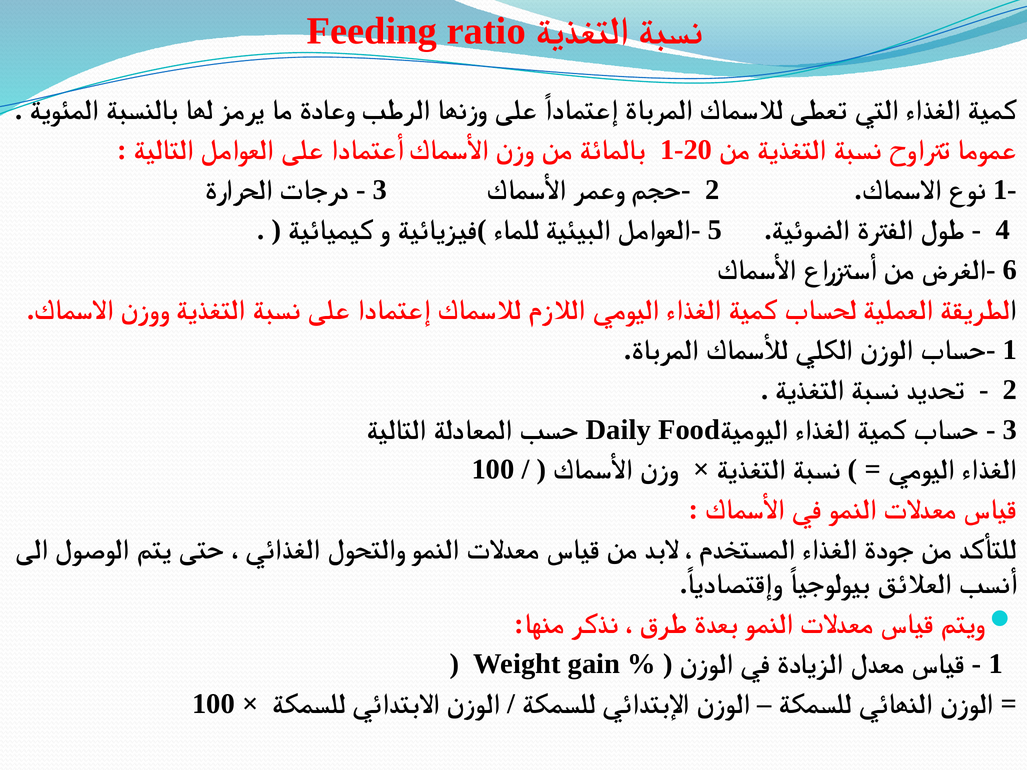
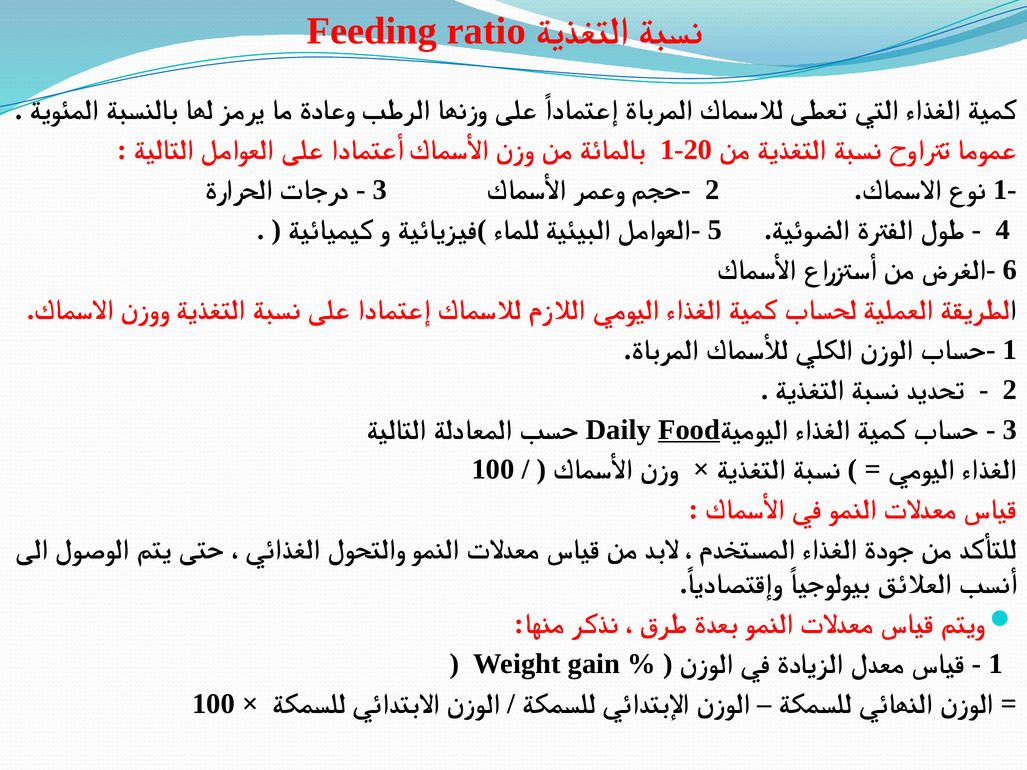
Food underline: none -> present (689, 430)
